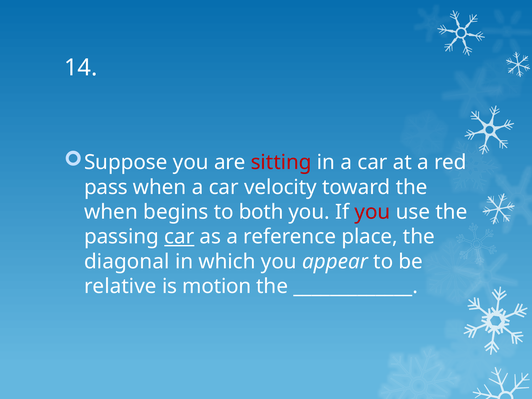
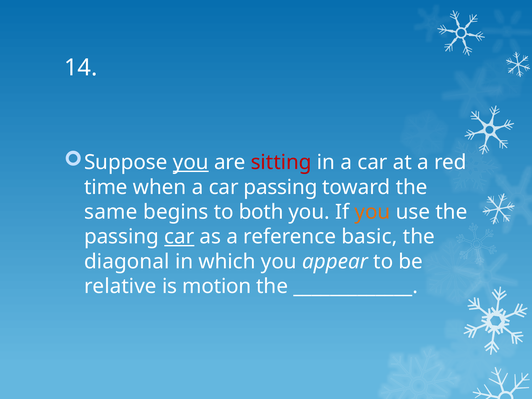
you underline: none -> present (191, 162)
pass: pass -> time (106, 187)
car velocity: velocity -> passing (281, 187)
when: when -> same (111, 212)
you colour: red -> orange (373, 212)
place: place -> basic (369, 237)
